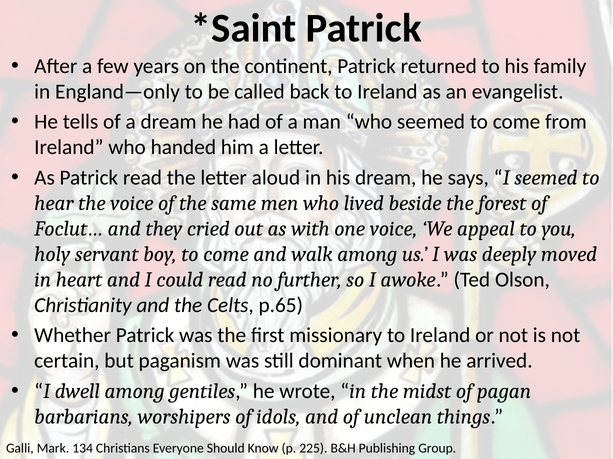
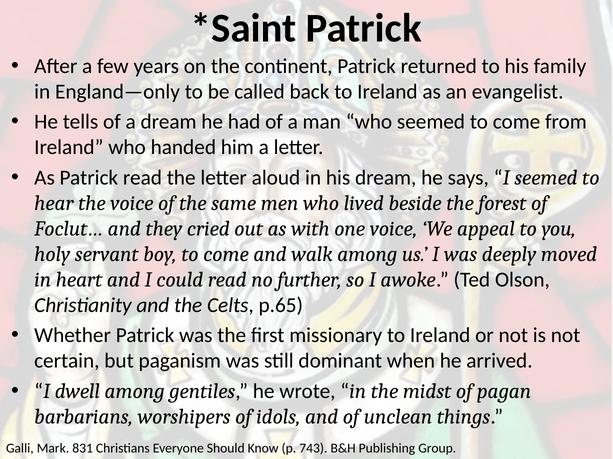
134: 134 -> 831 (83, 449)
225: 225 -> 743 (313, 449)
